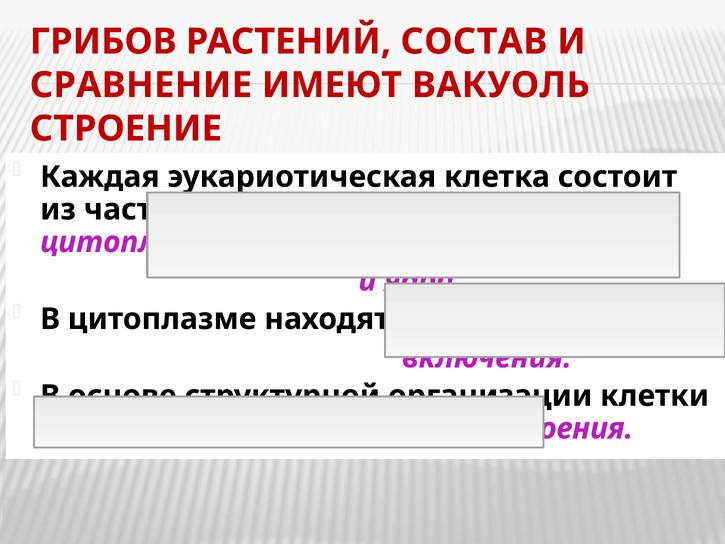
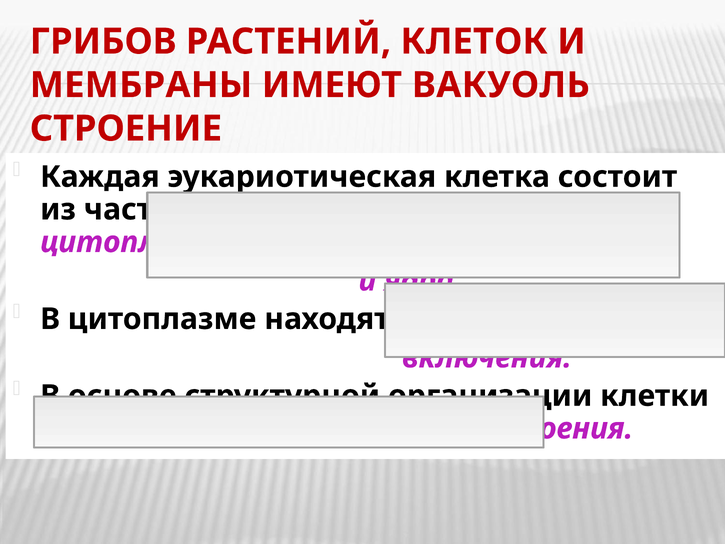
СОСТАВ: СОСТАВ -> КЛЕТОК (474, 42)
СРАВНЕНИЕ: СРАВНЕНИЕ -> МЕМБРАНЫ (141, 85)
